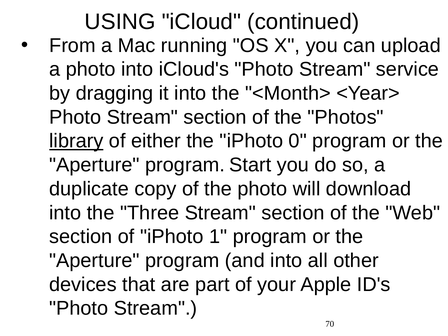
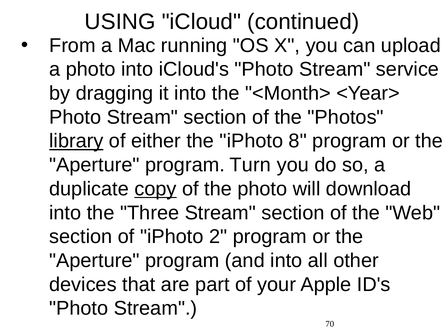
0: 0 -> 8 (298, 141)
Start: Start -> Turn (250, 165)
copy underline: none -> present (155, 189)
1: 1 -> 2 (218, 237)
